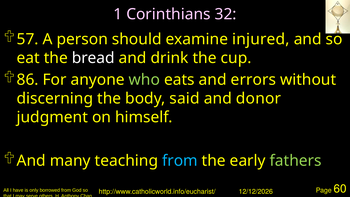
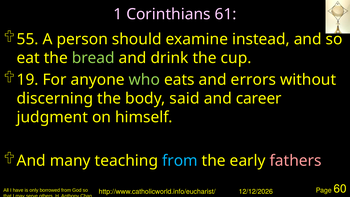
32: 32 -> 61 (226, 14)
57: 57 -> 55 (28, 39)
injured: injured -> instead (261, 39)
bread colour: white -> light green (93, 58)
86: 86 -> 19 (28, 80)
donor: donor -> career (259, 98)
fathers colour: light green -> pink (296, 161)
